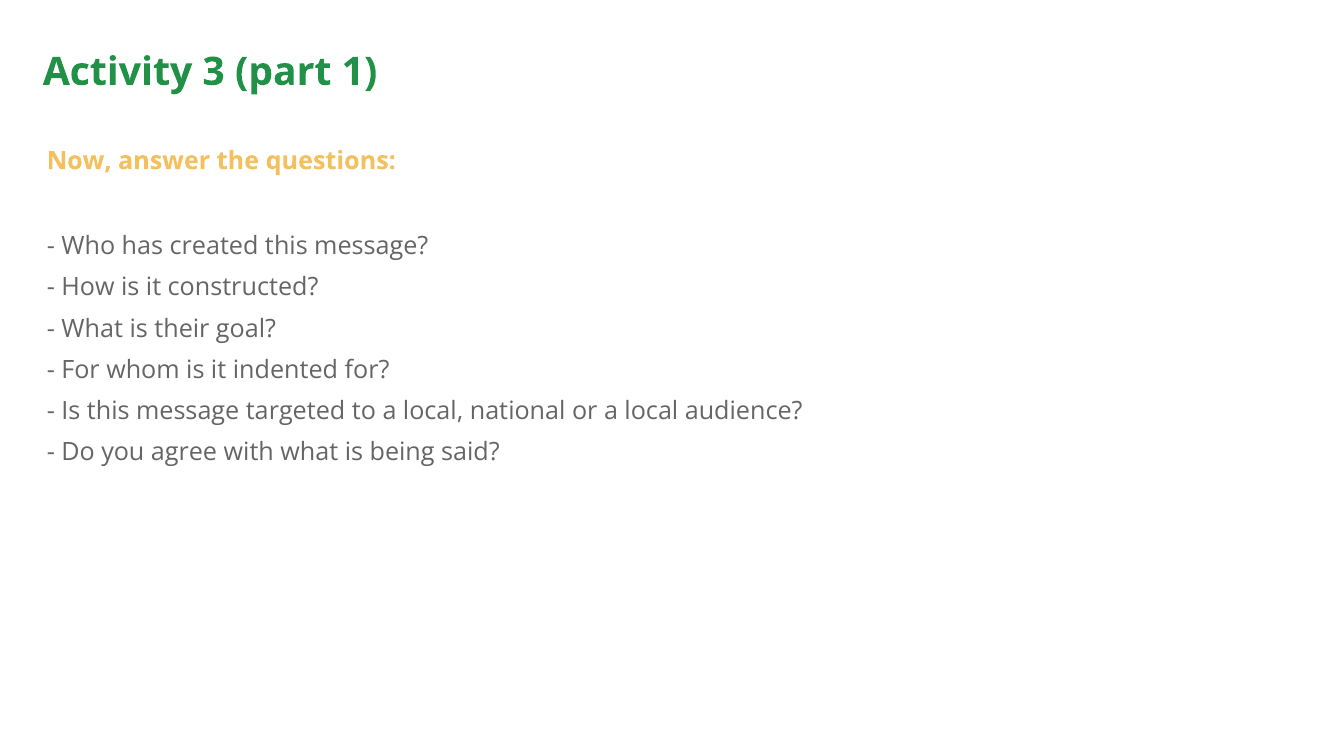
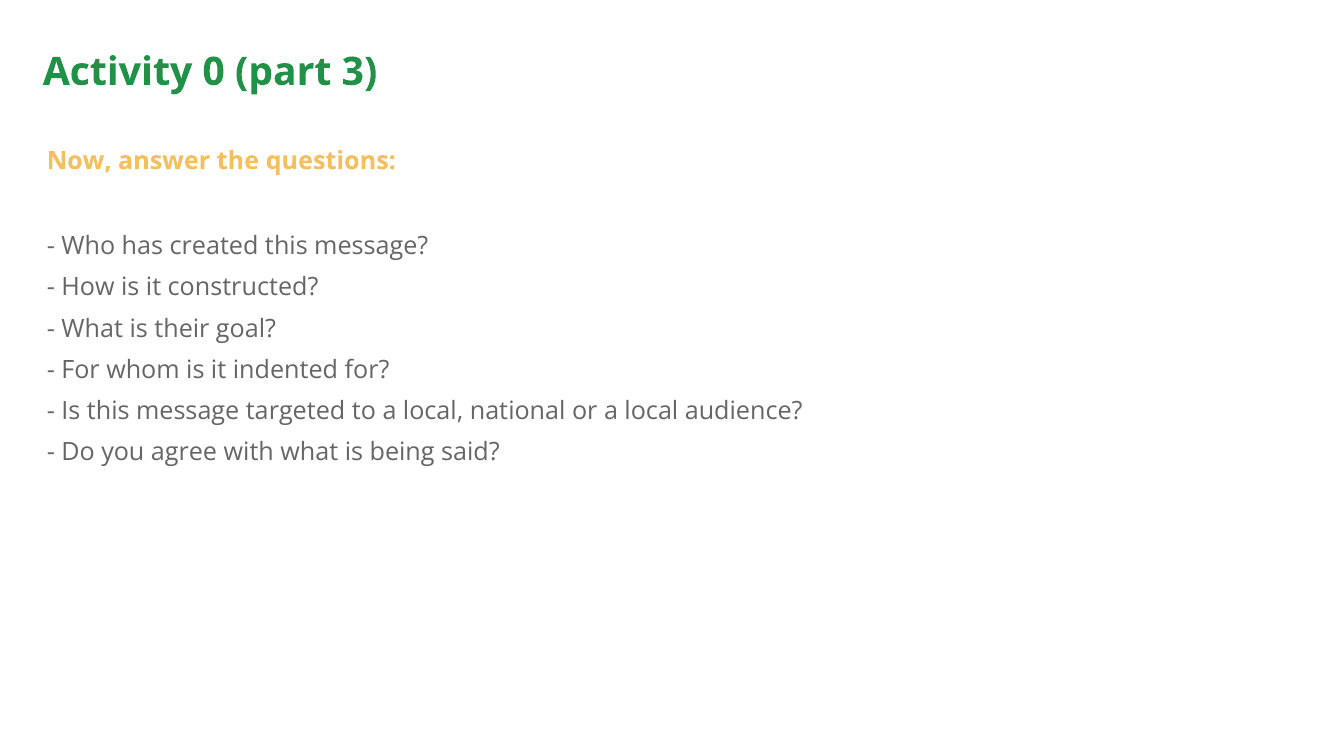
3: 3 -> 0 (214, 72)
1: 1 -> 3 (359, 72)
